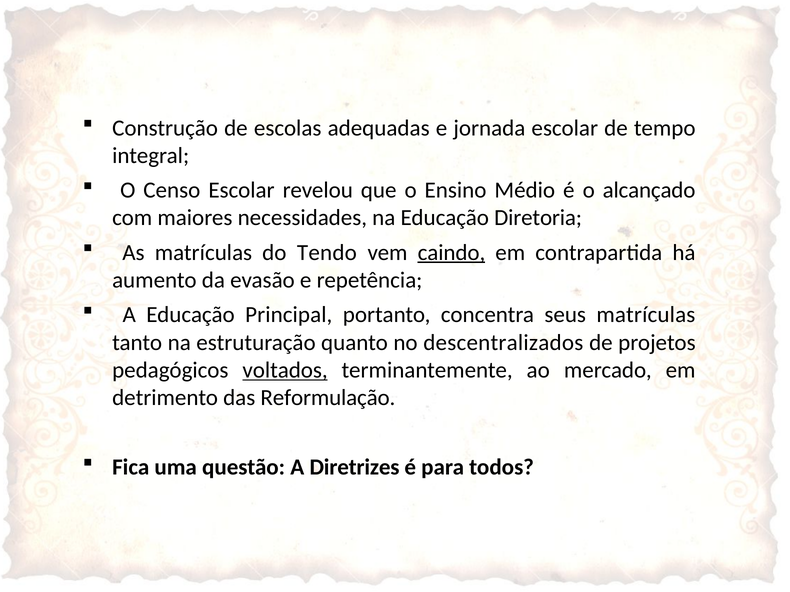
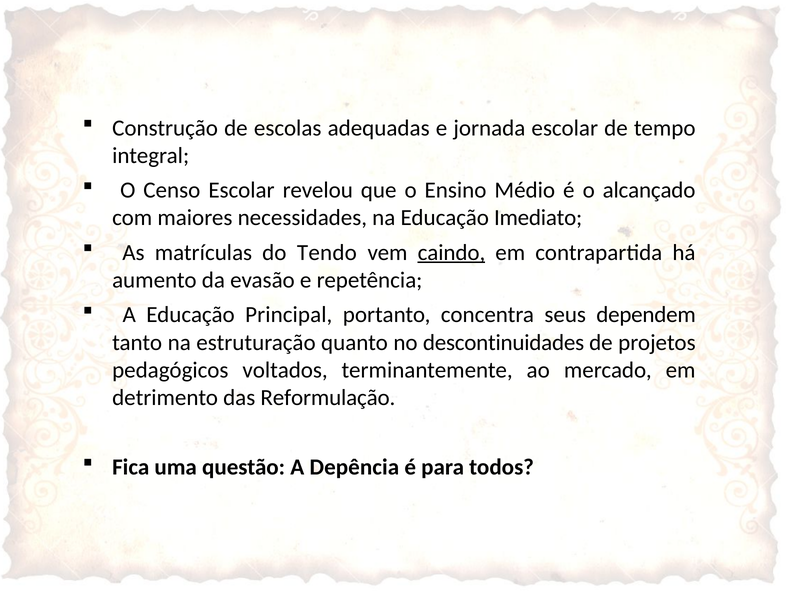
Diretoria: Diretoria -> Imediato (538, 218)
seus matrículas: matrículas -> dependem (646, 315)
descentralizados: descentralizados -> descontinuidades (504, 343)
voltados underline: present -> none (285, 370)
Diretrizes: Diretrizes -> Depência (354, 467)
